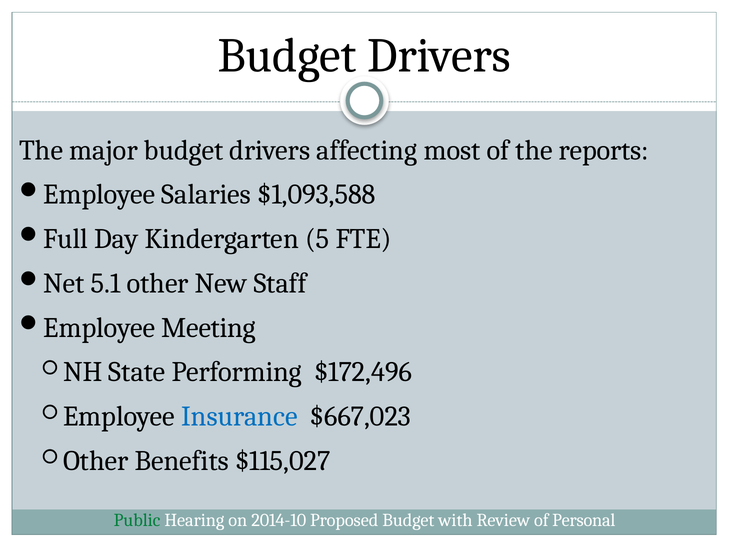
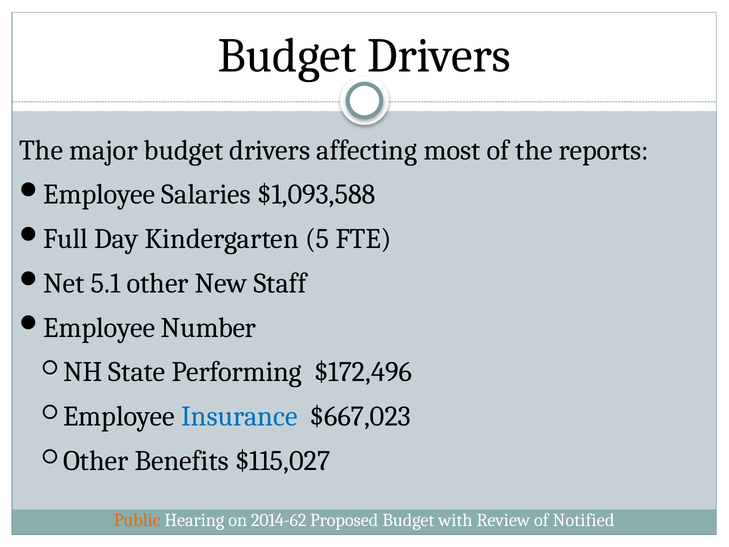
Meeting: Meeting -> Number (209, 328)
Public colour: green -> orange (137, 520)
2014-10: 2014-10 -> 2014-62 (279, 520)
Personal: Personal -> Notified (584, 520)
